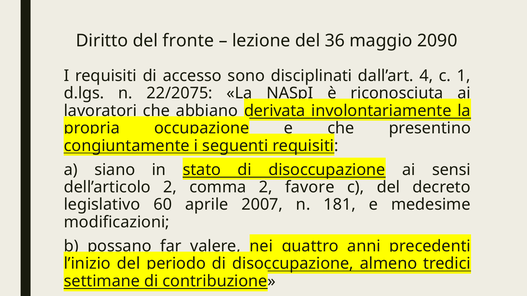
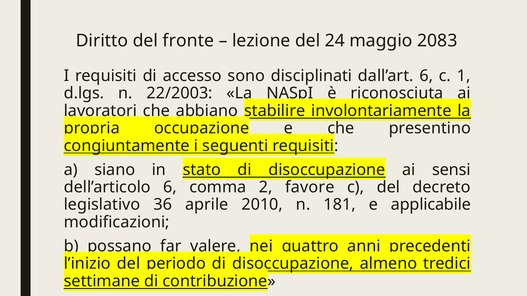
36: 36 -> 24 (335, 41)
2090: 2090 -> 2083 (437, 41)
dall’art 4: 4 -> 6 (426, 76)
22/2075: 22/2075 -> 22/2003 (180, 93)
derivata: derivata -> stabilire (275, 111)
dell’articolo 2: 2 -> 6 (170, 187)
60: 60 -> 36 (163, 205)
2007: 2007 -> 2010 (262, 205)
medesime: medesime -> applicabile (431, 205)
